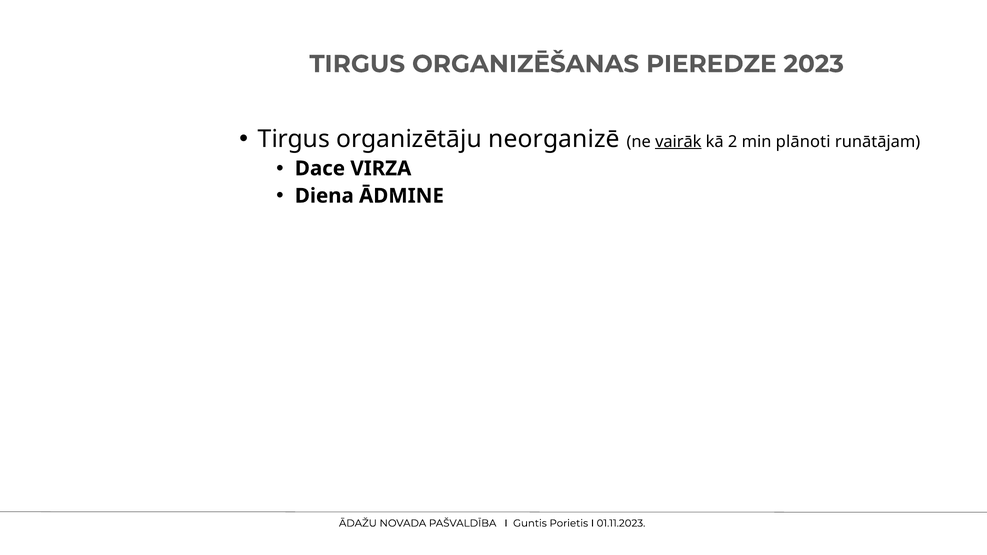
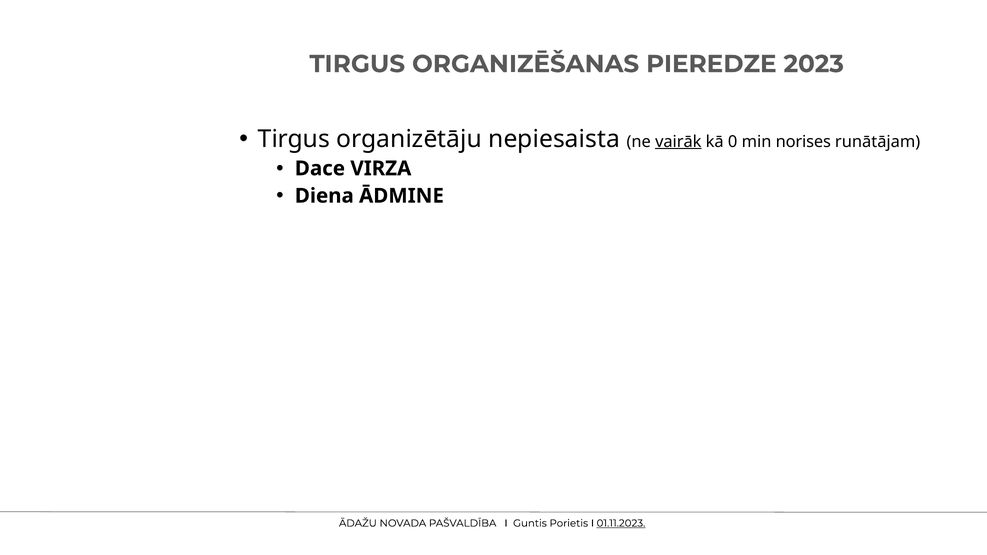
neorganizē: neorganizē -> nepiesaista (554, 139)
2: 2 -> 0 (733, 142)
plānoti: plānoti -> norises (803, 142)
01.11.2023 underline: none -> present (621, 523)
